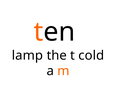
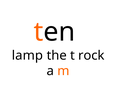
cold: cold -> rock (91, 56)
